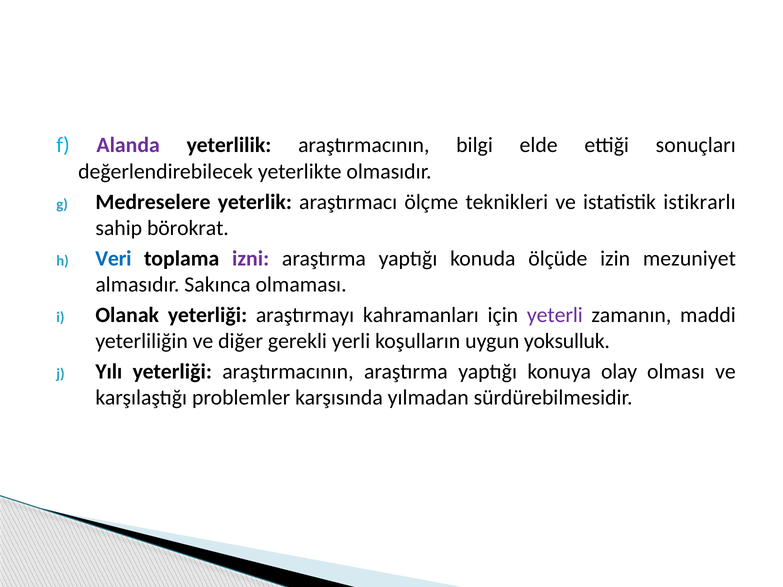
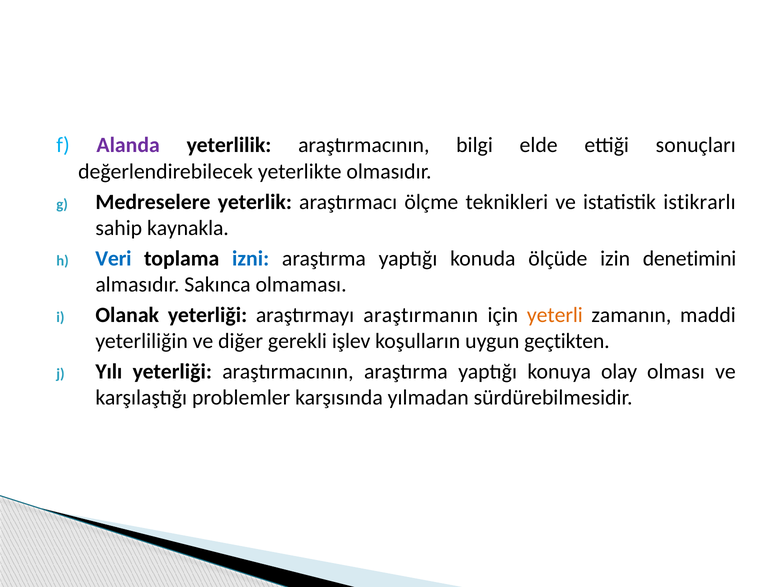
börokrat: börokrat -> kaynakla (188, 228)
izni colour: purple -> blue (251, 259)
mezuniyet: mezuniyet -> denetimini (690, 259)
kahramanları: kahramanları -> araştırmanın (421, 315)
yeterli colour: purple -> orange (555, 315)
yerli: yerli -> işlev (351, 341)
yoksulluk: yoksulluk -> geçtikten (567, 341)
